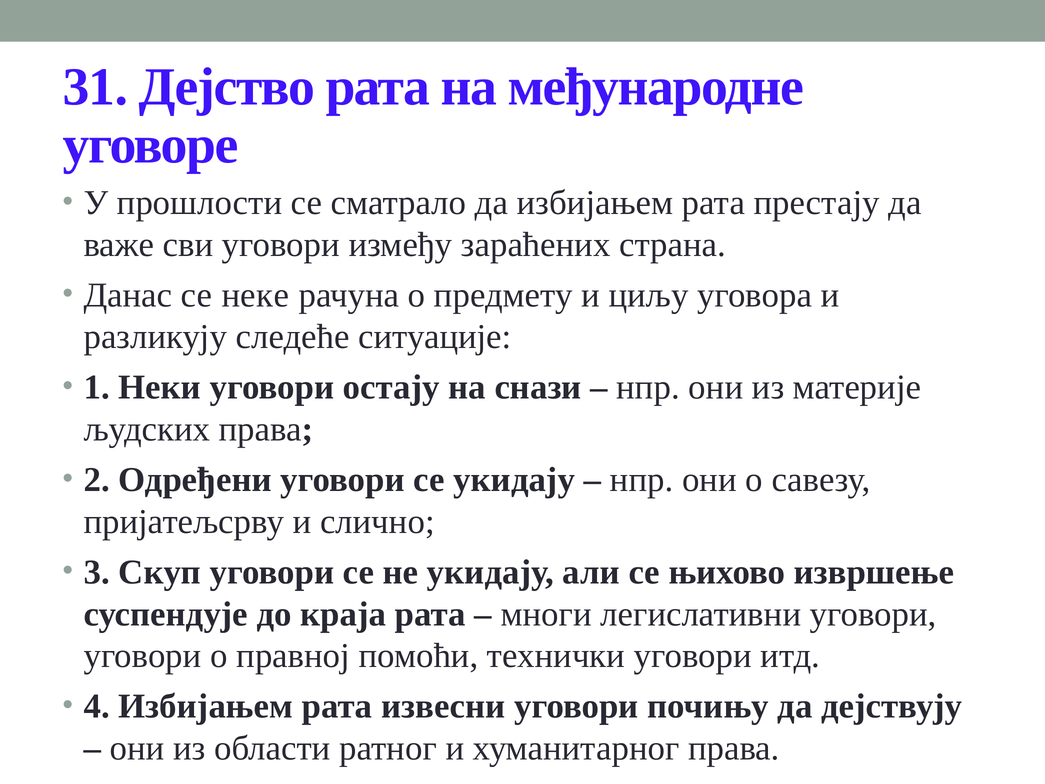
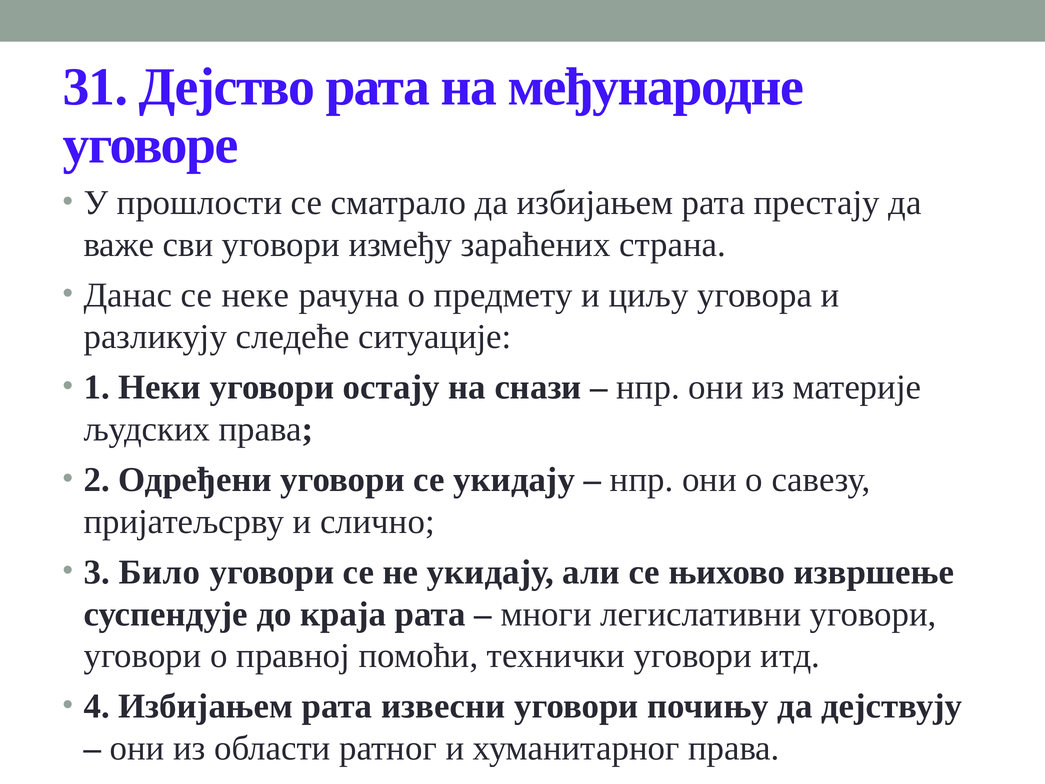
Скуп: Скуп -> Било (160, 572)
